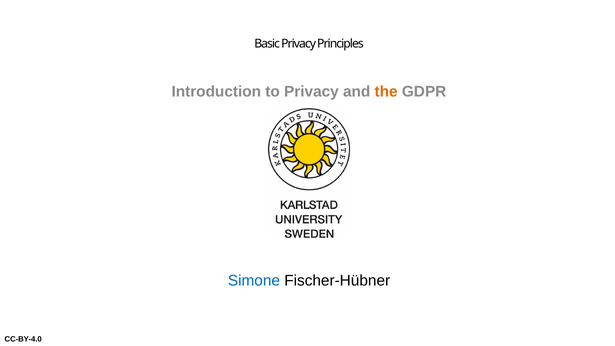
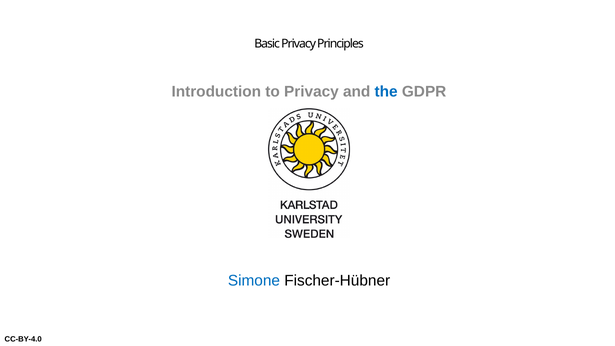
the colour: orange -> blue (386, 92)
